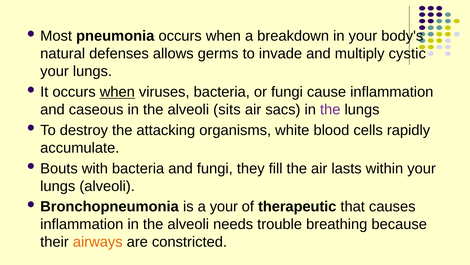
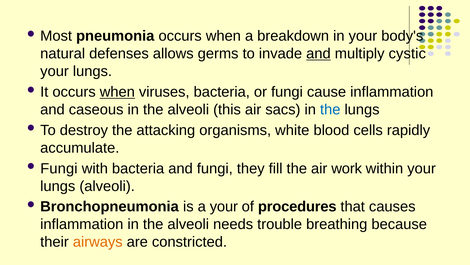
and underline: none -> present (318, 54)
sits: sits -> this (227, 109)
the colour: purple -> blue (330, 109)
Bouts: Bouts -> Fungi (59, 168)
lasts: lasts -> work (347, 168)
therapeutic: therapeutic -> procedures (297, 206)
